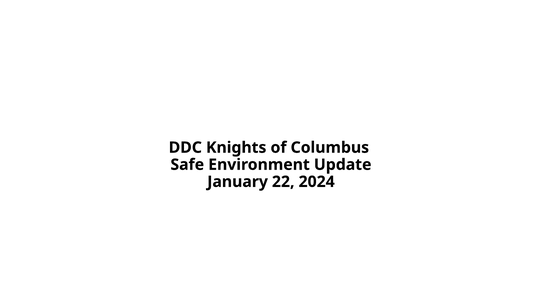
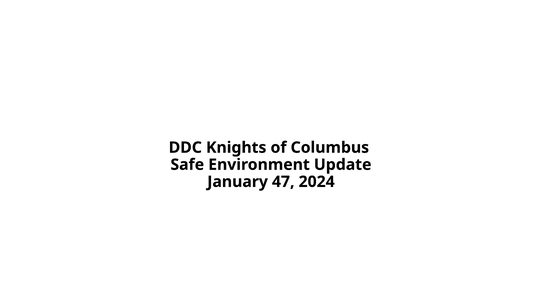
22: 22 -> 47 (283, 182)
